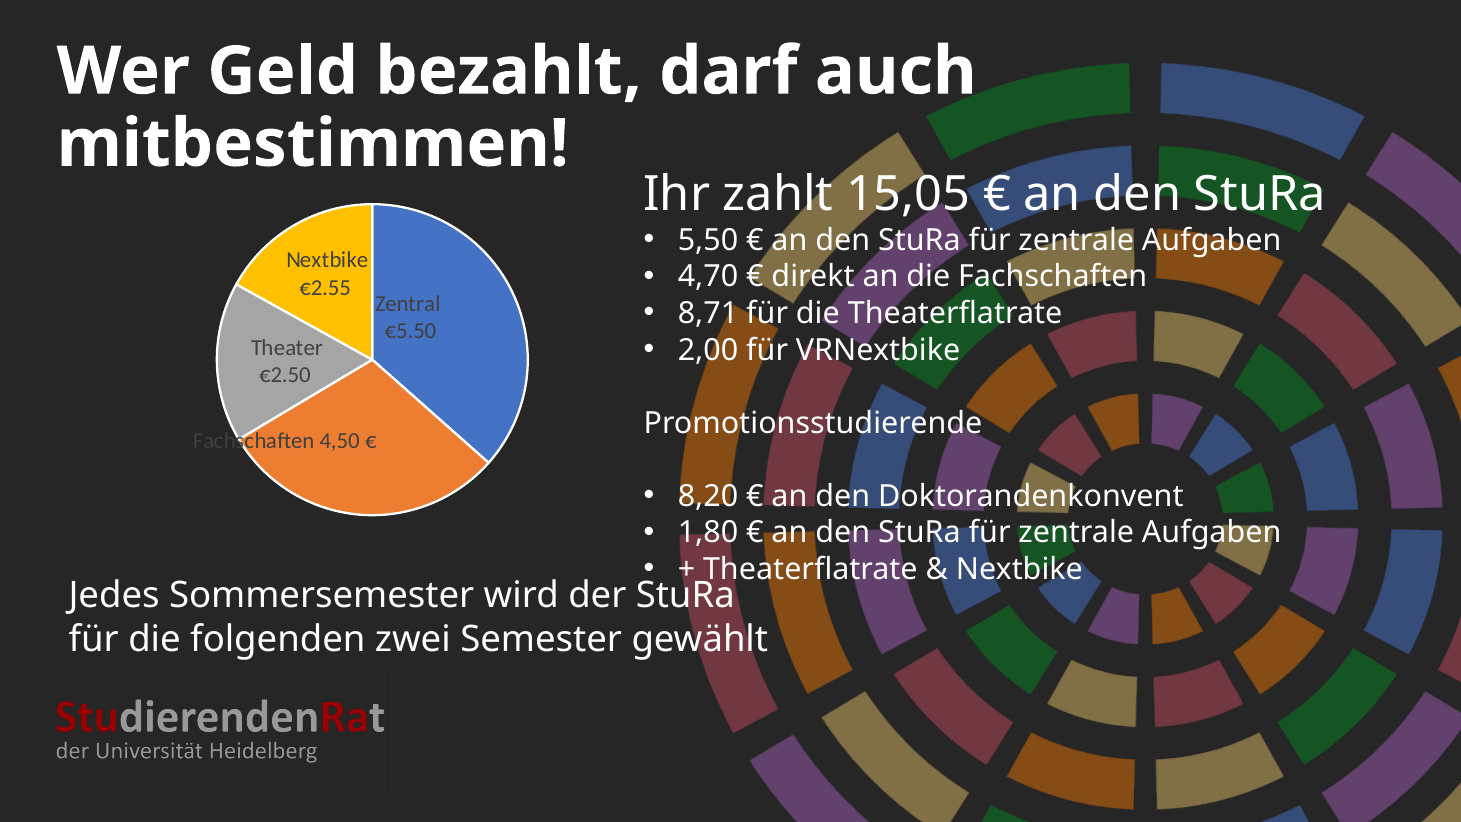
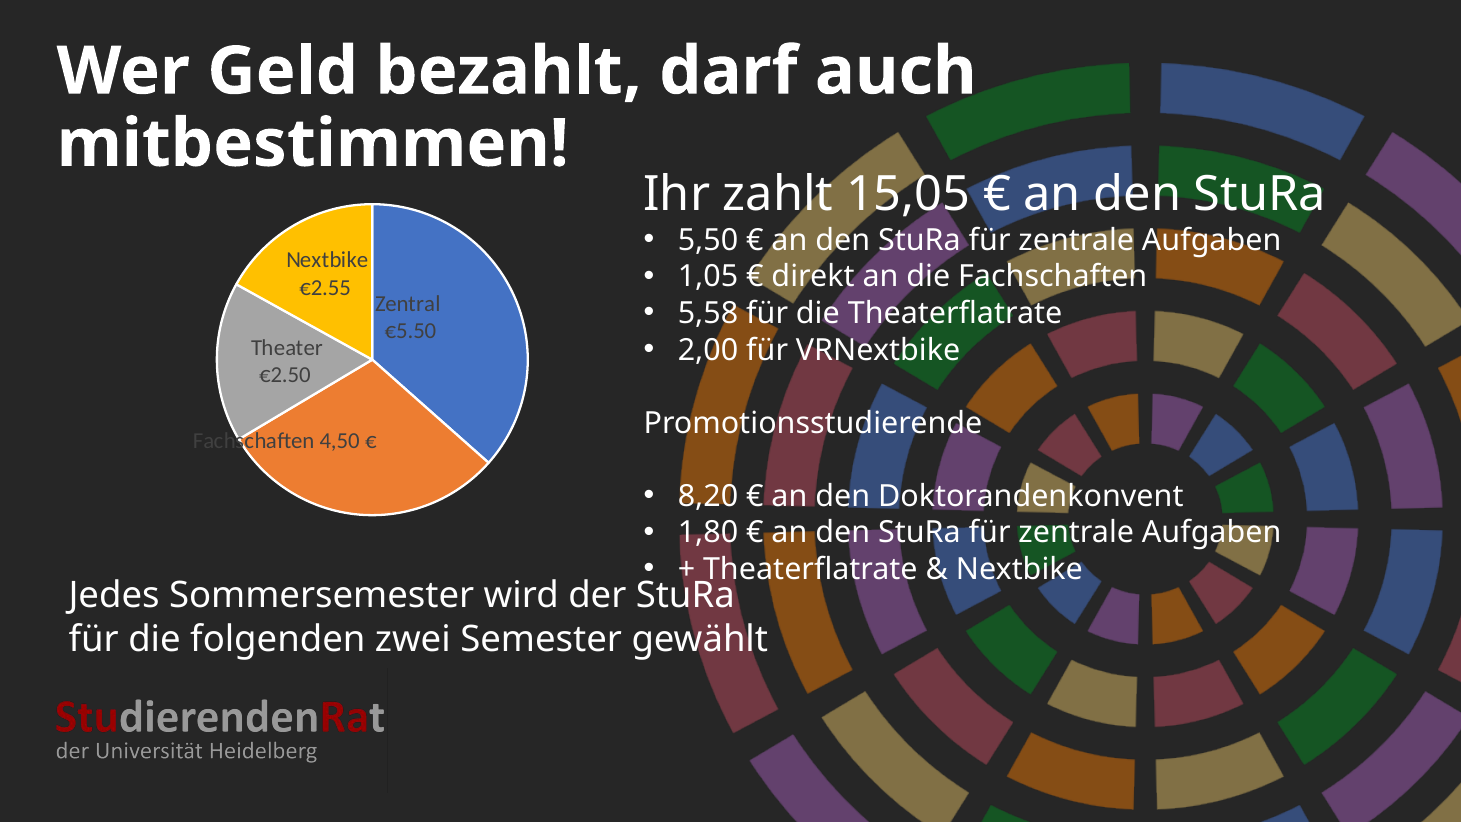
4,70: 4,70 -> 1,05 (708, 277)
8,71: 8,71 -> 5,58 (708, 313)
